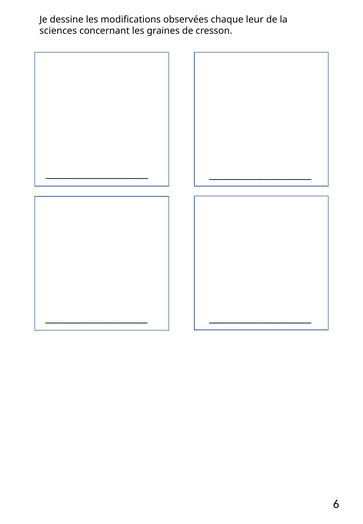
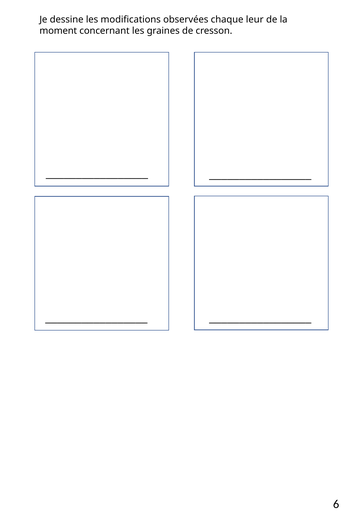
sciences: sciences -> moment (58, 31)
